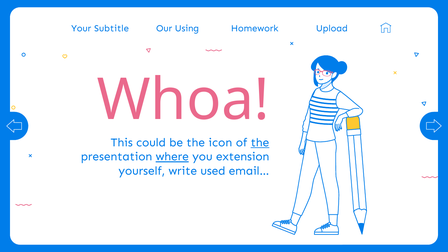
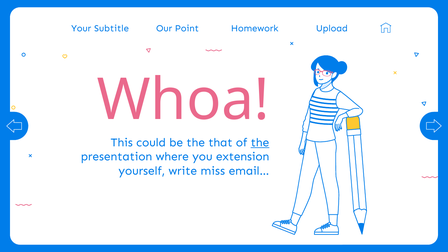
Using: Using -> Point (187, 28)
icon: icon -> that (220, 143)
where underline: present -> none (172, 157)
used: used -> miss (213, 171)
